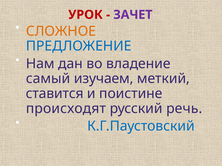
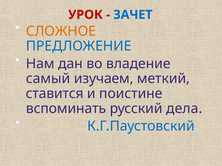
ЗАЧЕТ colour: purple -> blue (133, 15)
происходят: происходят -> вспоминать (66, 109)
речь: речь -> дела (184, 109)
